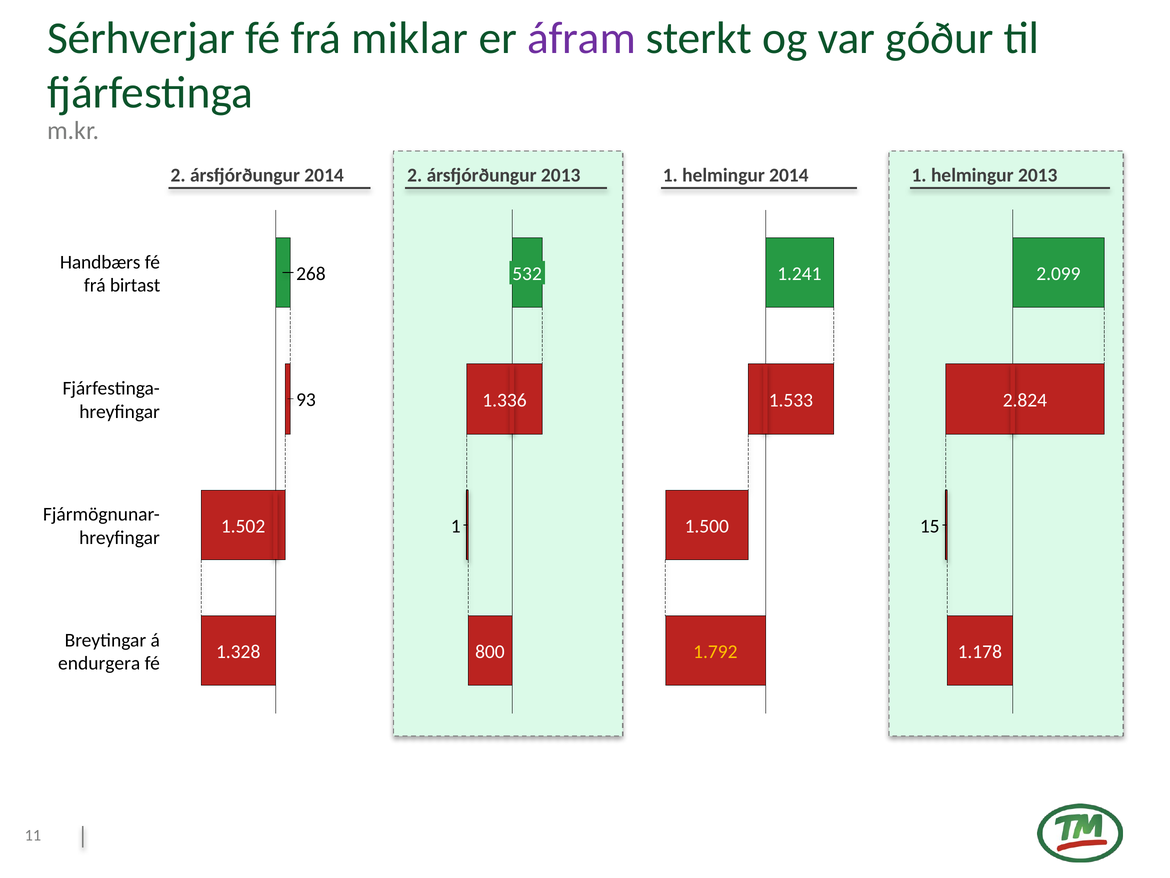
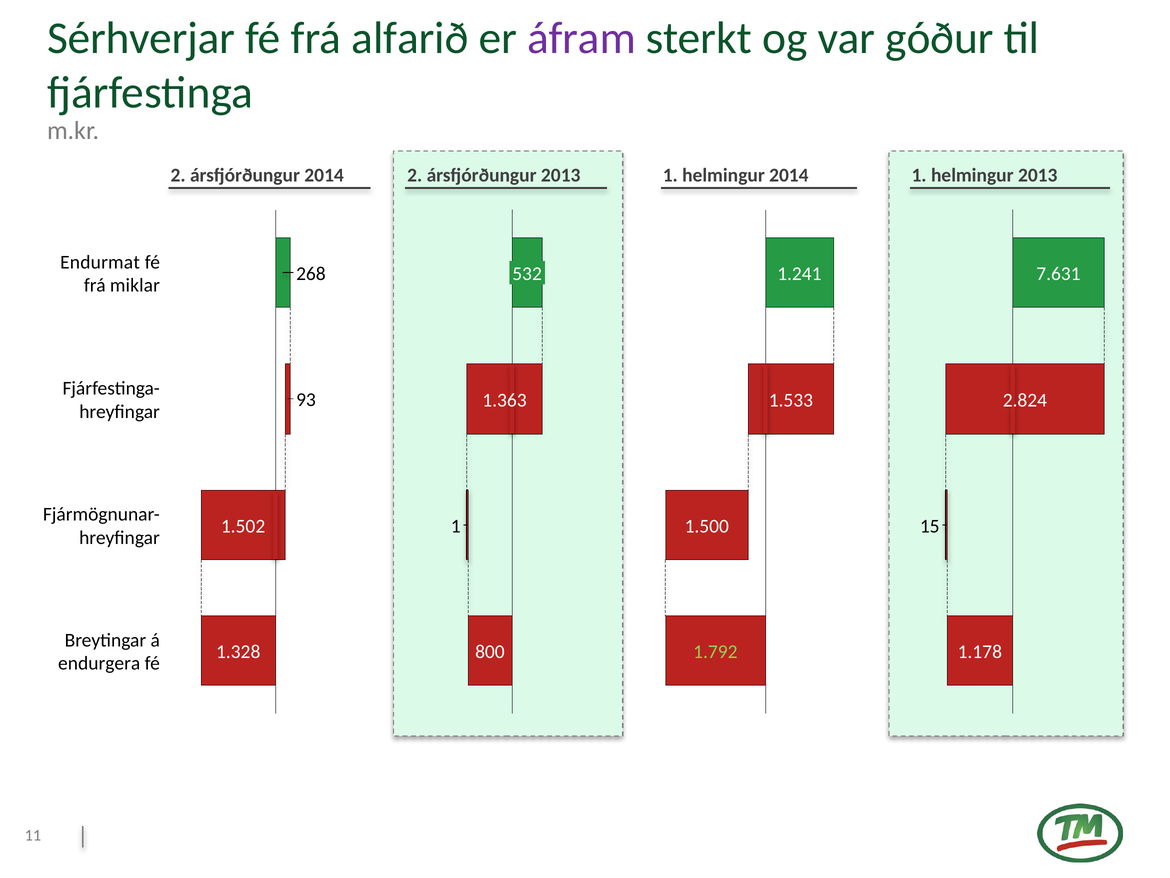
miklar: miklar -> alfarið (410, 38)
Handbærs: Handbærs -> Endurmat (100, 262)
2.099: 2.099 -> 7.631 (1058, 274)
birtast: birtast -> miklar (135, 285)
1.336: 1.336 -> 1.363 (505, 400)
1.792 colour: yellow -> light green (715, 652)
